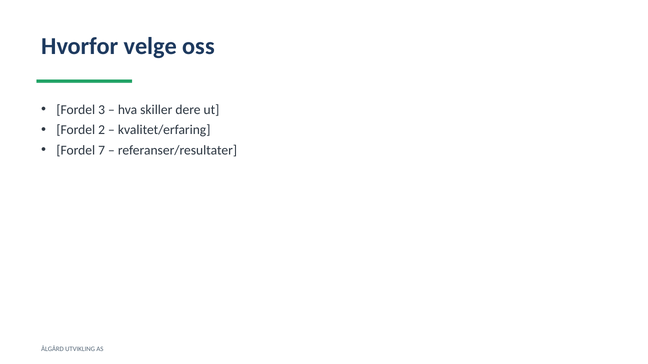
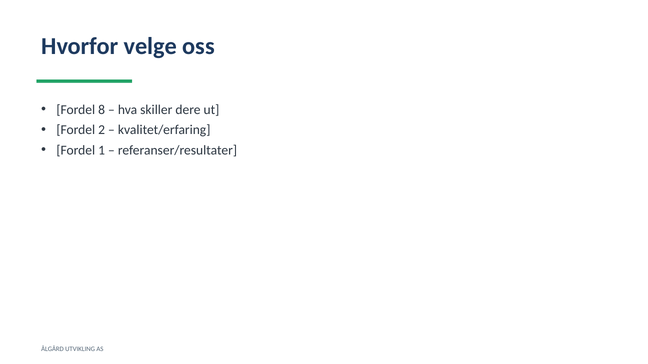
3: 3 -> 8 (102, 110)
7: 7 -> 1 (102, 150)
